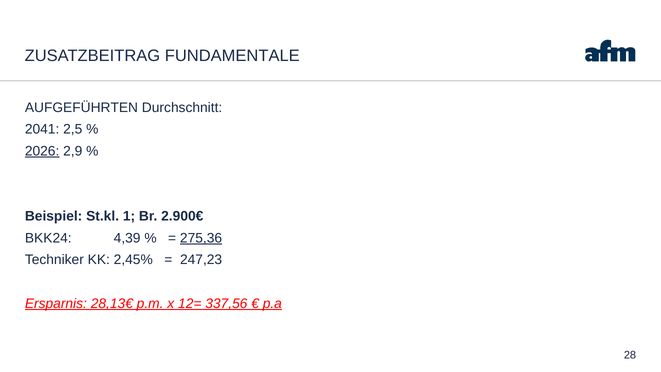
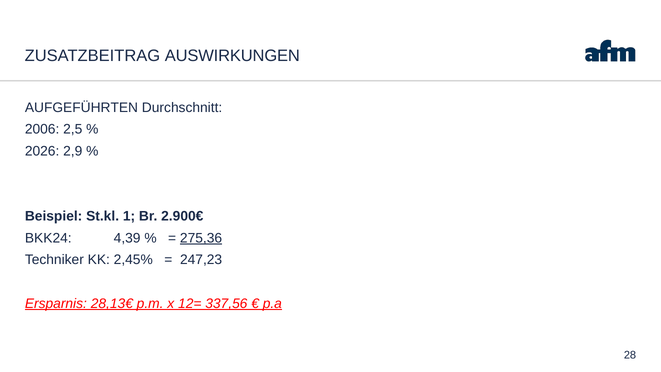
FUNDAMENTALE: FUNDAMENTALE -> AUSWIRKUNGEN (232, 56)
2041: 2041 -> 2006 (42, 129)
2026 underline: present -> none (42, 151)
